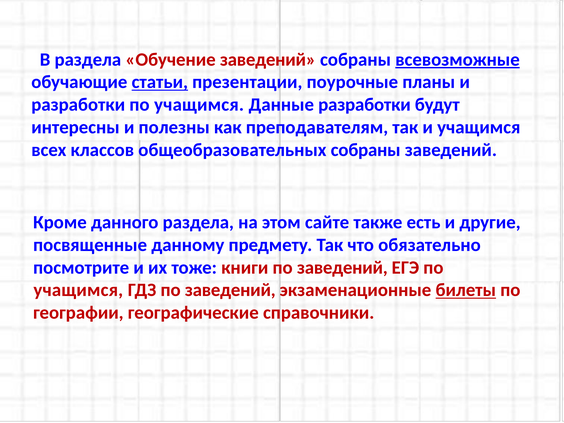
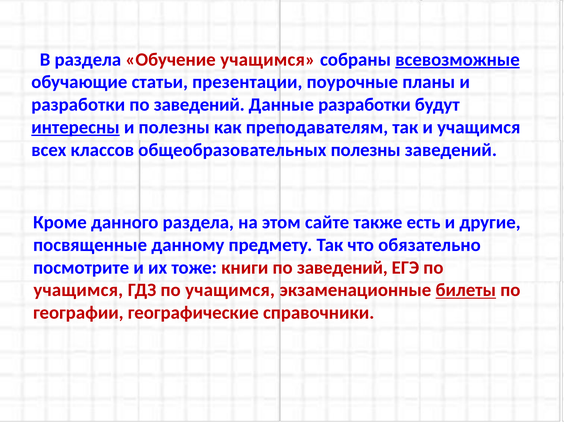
Обучение заведений: заведений -> учащимся (268, 60)
статьи underline: present -> none (160, 82)
разработки по учащимся: учащимся -> заведений (199, 105)
интересны underline: none -> present (75, 127)
общеобразовательных собраны: собраны -> полезны (366, 150)
ГДЗ по заведений: заведений -> учащимся (230, 290)
